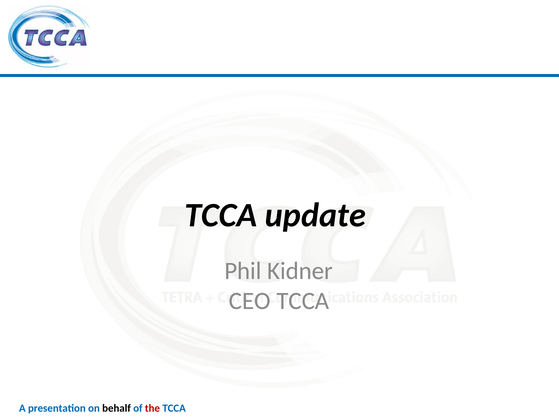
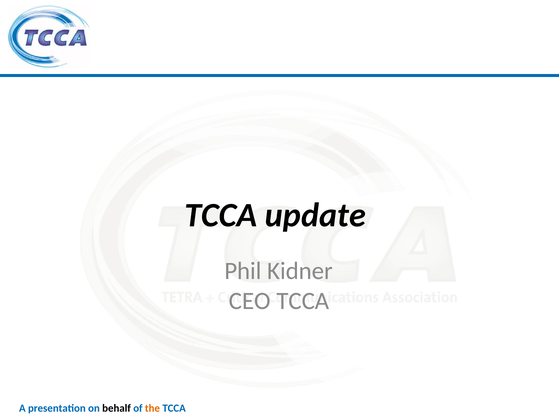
the colour: red -> orange (152, 408)
